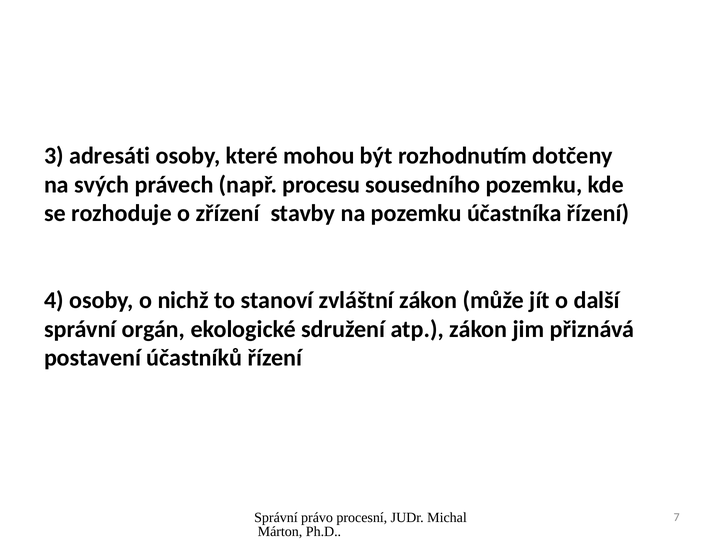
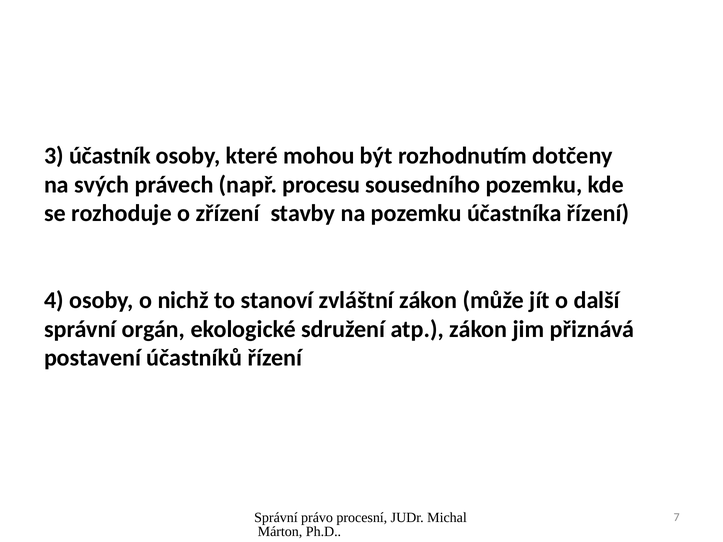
adresáti: adresáti -> účastník (110, 156)
